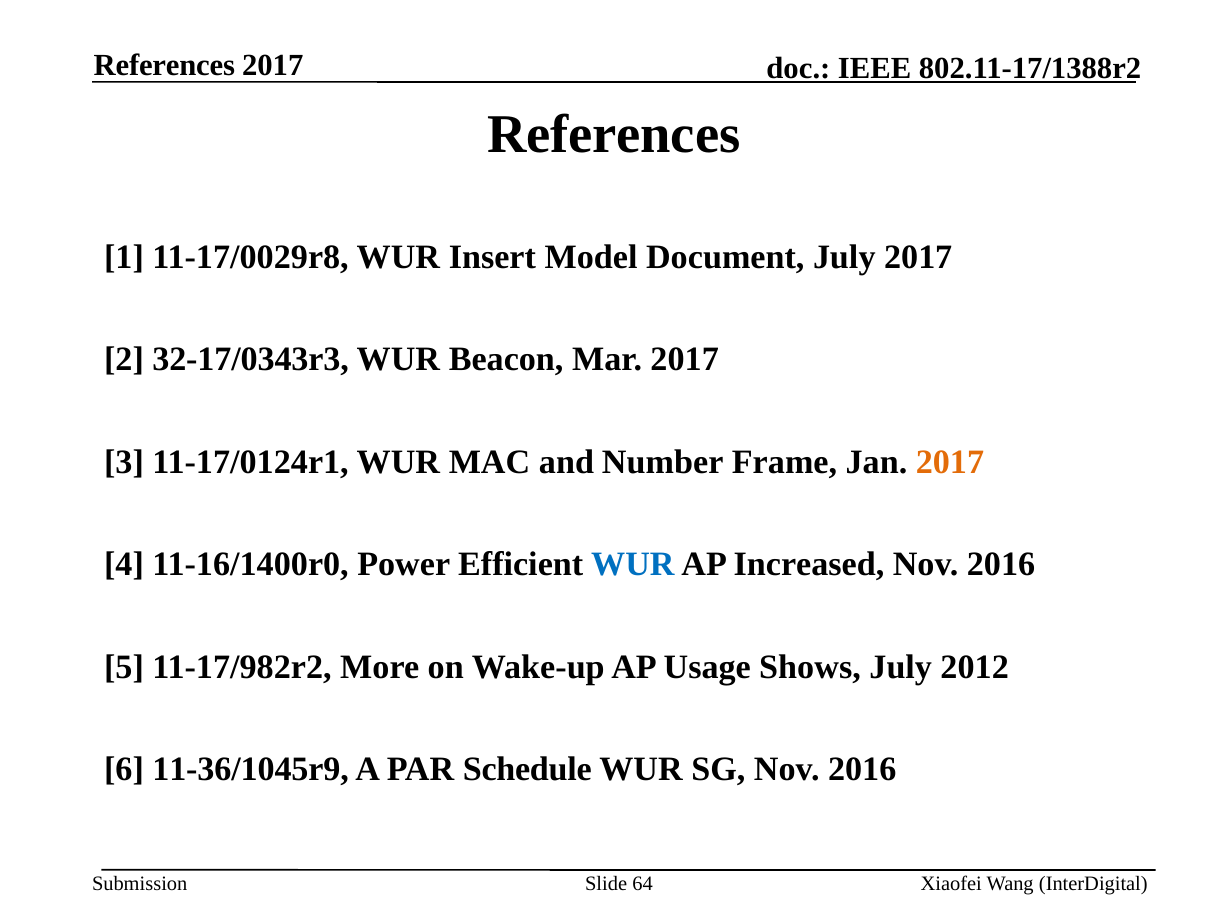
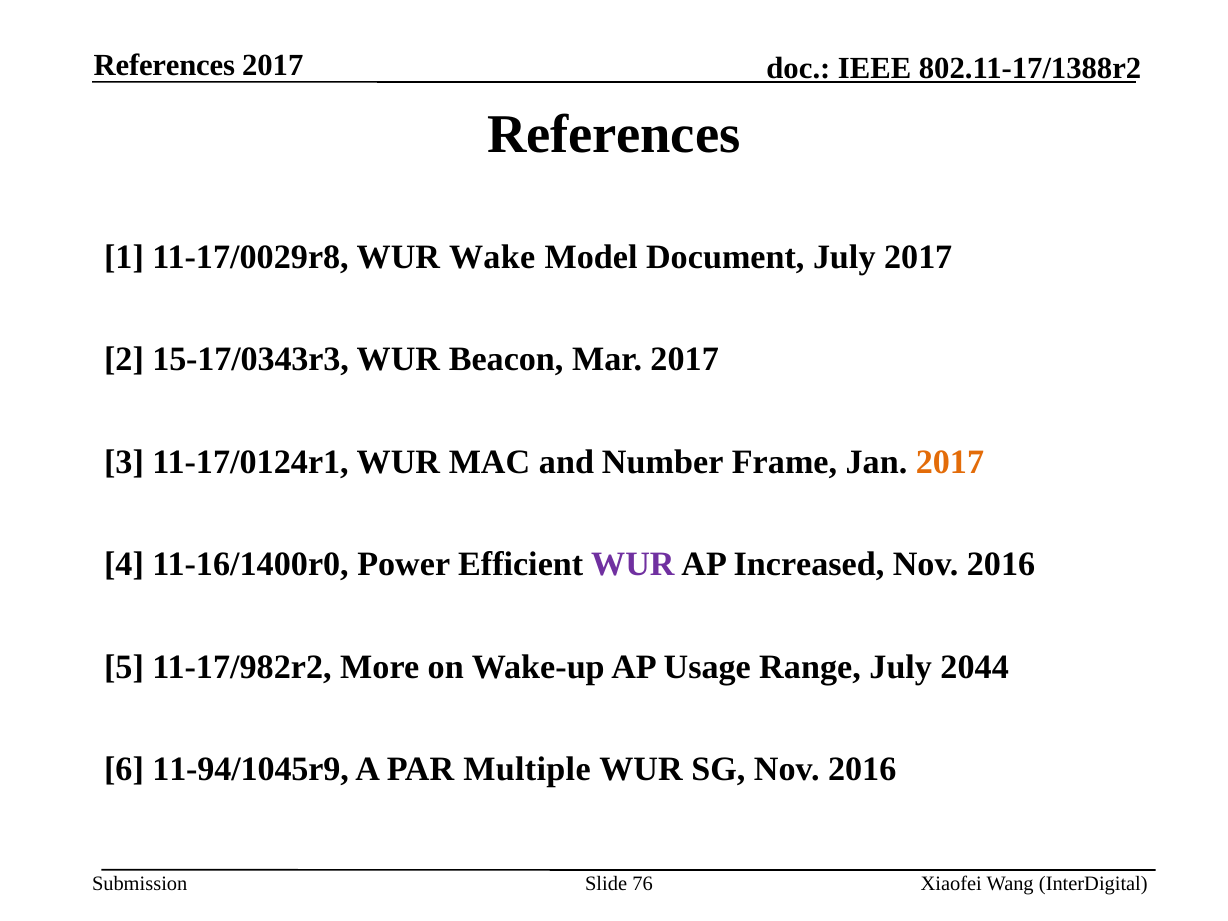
Insert: Insert -> Wake (492, 257)
32-17/0343r3: 32-17/0343r3 -> 15-17/0343r3 (251, 360)
WUR colour: blue -> purple (633, 564)
Shows: Shows -> Range (810, 667)
2012: 2012 -> 2044 (975, 667)
11-36/1045r9: 11-36/1045r9 -> 11-94/1045r9 (251, 769)
Schedule: Schedule -> Multiple (527, 769)
64: 64 -> 76 (643, 883)
